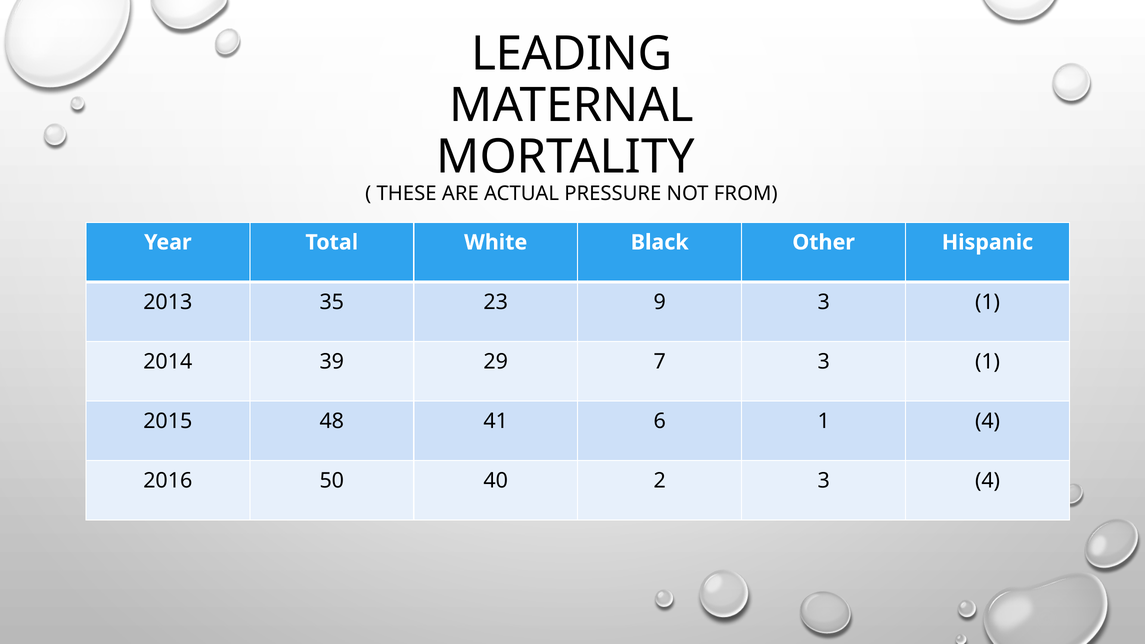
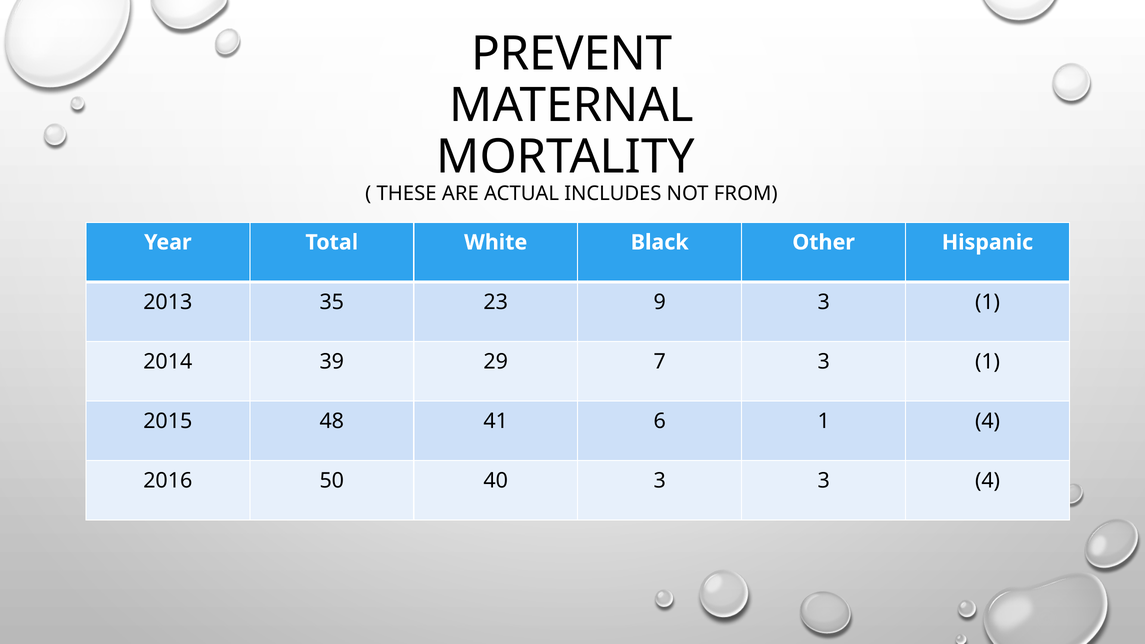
LEADING: LEADING -> PREVENT (572, 54)
PRESSURE: PRESSURE -> INCLUDES (613, 194)
40 2: 2 -> 3 (660, 481)
